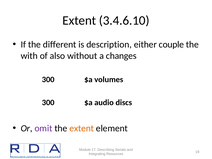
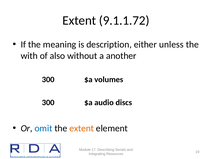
3.4.6.10: 3.4.6.10 -> 9.1.1.72 (124, 21)
different: different -> meaning (60, 44)
couple: couple -> unless (171, 44)
changes: changes -> another (121, 56)
omit colour: purple -> blue (43, 128)
